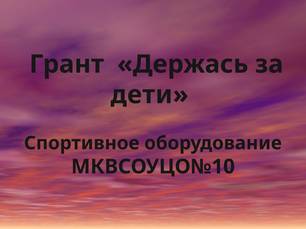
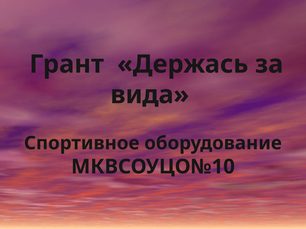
дети: дети -> вида (150, 95)
